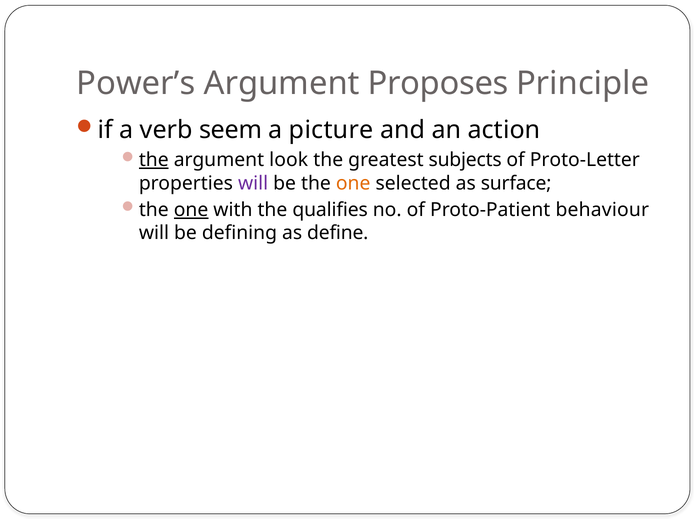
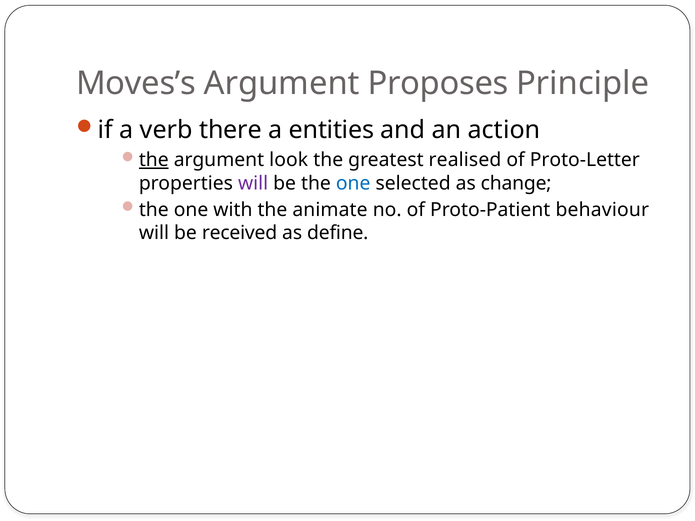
Power’s: Power’s -> Moves’s (136, 83)
seem: seem -> there (231, 130)
picture: picture -> entities (331, 130)
subjects: subjects -> realised (465, 160)
one colour: orange -> blue (353, 183)
surface: surface -> change (516, 183)
one underline: present -> none (191, 210)
qualifies: qualifies -> animate (330, 210)
defining: defining -> received (240, 233)
